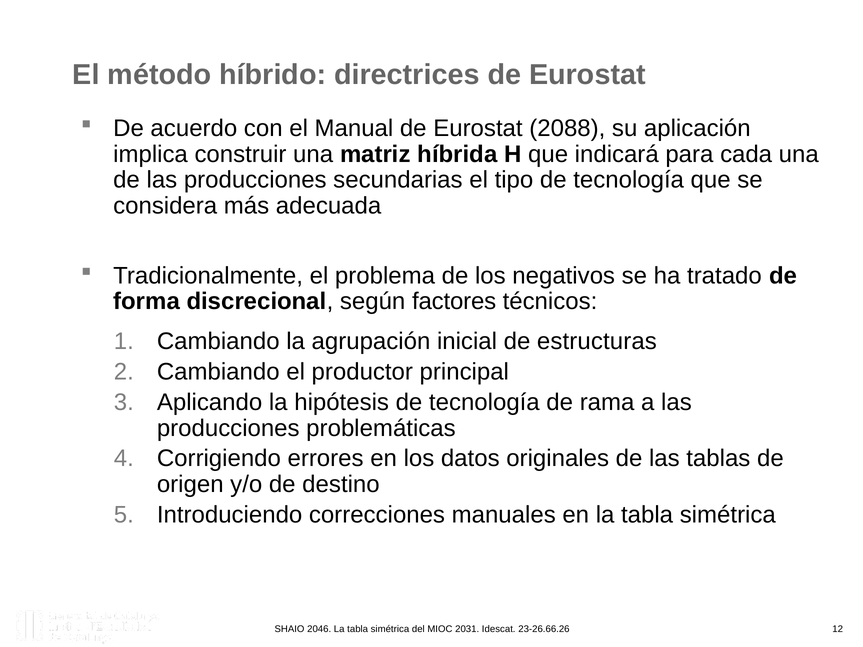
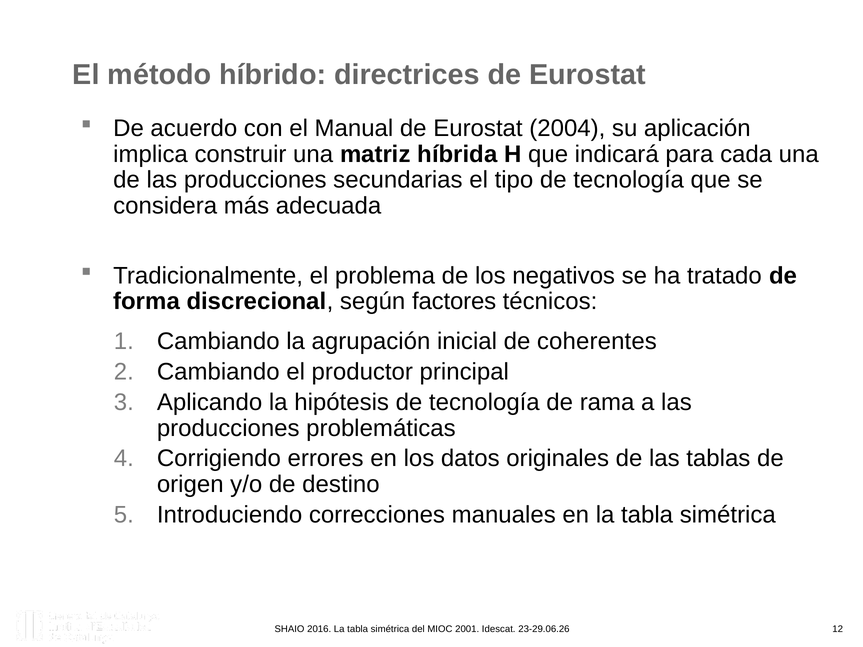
2088: 2088 -> 2004 (567, 128)
estructuras: estructuras -> coherentes (597, 342)
2046: 2046 -> 2016 (319, 629)
2031: 2031 -> 2001 (467, 629)
23-26.66.26: 23-26.66.26 -> 23-29.06.26 (544, 629)
